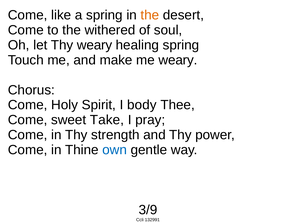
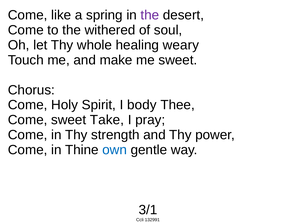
the colour: orange -> purple (150, 15)
Thy weary: weary -> whole (94, 45)
healing spring: spring -> weary (181, 45)
me weary: weary -> sweet (178, 60)
3/9: 3/9 -> 3/1 (148, 210)
